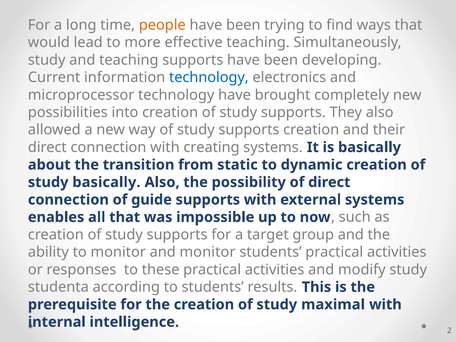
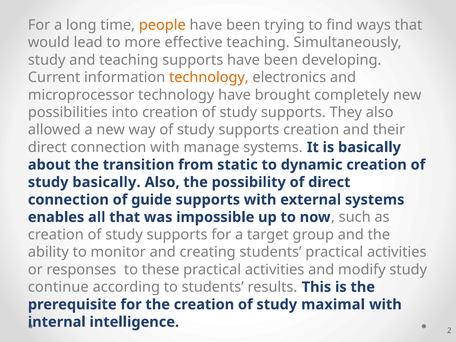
technology colour: blue -> orange (209, 77)
creating: creating -> manage (211, 147)
and monitor: monitor -> creating (208, 252)
studenta: studenta -> continue (58, 287)
